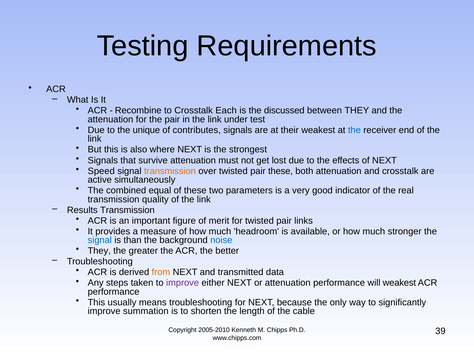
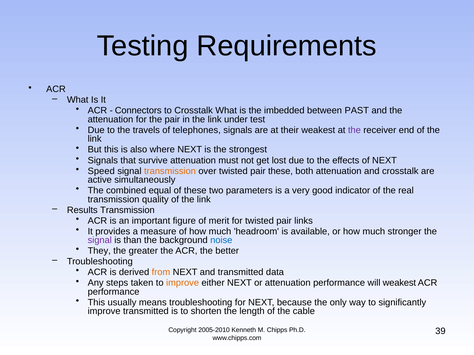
Recombine: Recombine -> Connectors (138, 111)
Crosstalk Each: Each -> What (226, 111)
discussed: discussed -> imbedded (284, 111)
between THEY: THEY -> PAST (357, 111)
unique: unique -> travels (146, 130)
contributes: contributes -> telephones (197, 130)
the colour: blue -> purple (354, 130)
signal colour: blue -> purple (100, 241)
improve colour: purple -> orange (183, 283)
improve summation: summation -> transmitted (146, 312)
